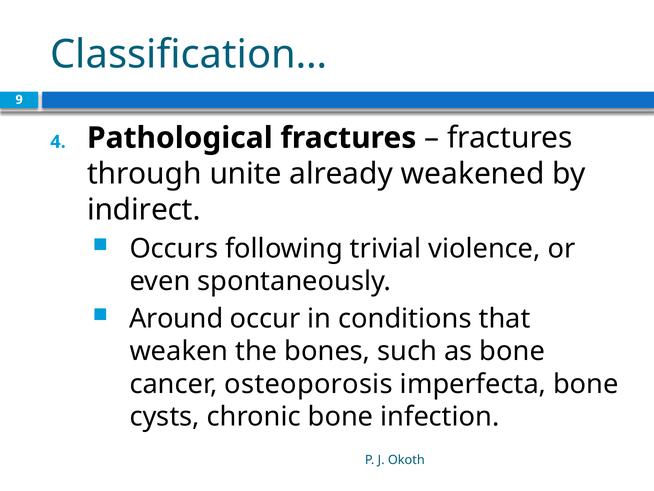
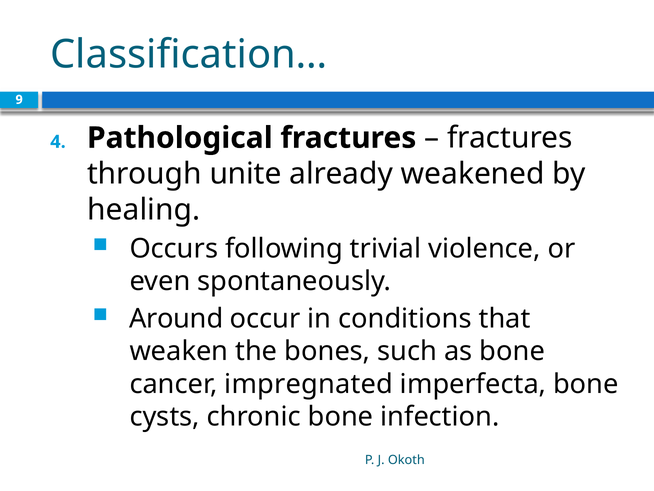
indirect: indirect -> healing (144, 210)
osteoporosis: osteoporosis -> impregnated (309, 384)
